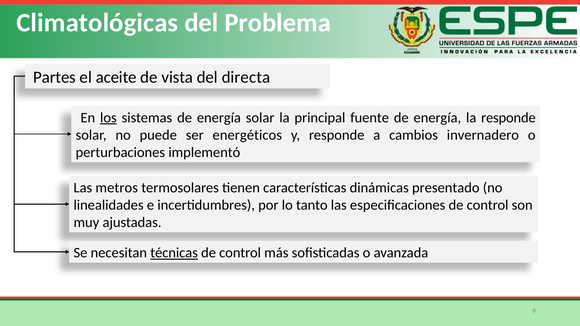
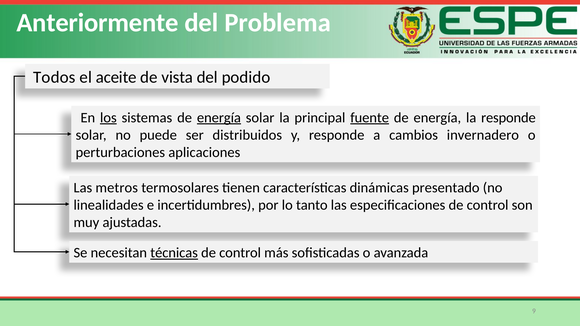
Climatológicas: Climatológicas -> Anteriormente (97, 23)
Partes: Partes -> Todos (54, 77)
directa: directa -> podido (246, 77)
energía underline: none -> present (219, 118)
fuente underline: none -> present (370, 118)
energéticos: energéticos -> distribuidos (247, 135)
implementó: implementó -> aplicaciones (204, 153)
